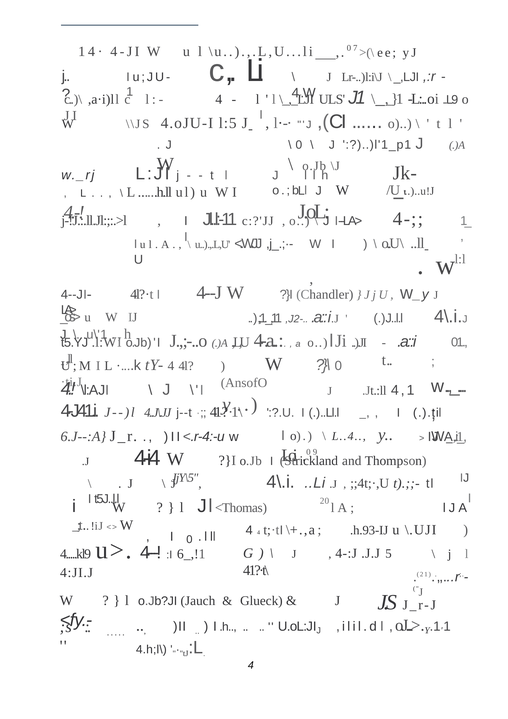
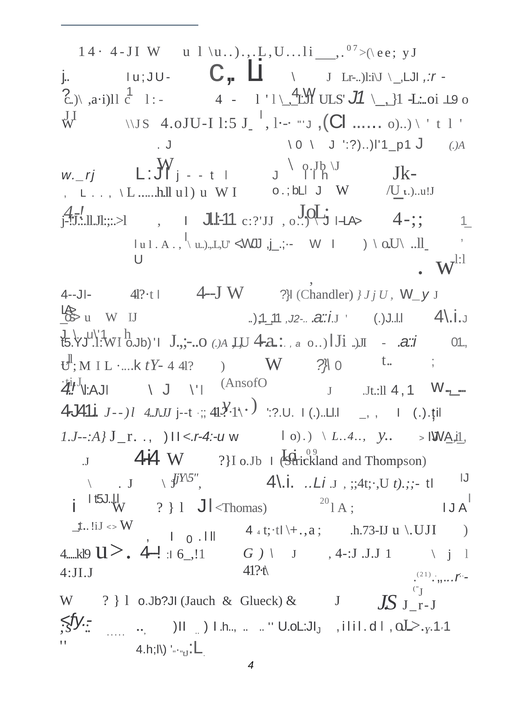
6.J--:A: 6.J--:A -> 1.J--:A (83, 436)
.h.93-IJ: .h.93-IJ -> .h.73-IJ (369, 530)
.J.J 5: 5 -> 1 (389, 554)
